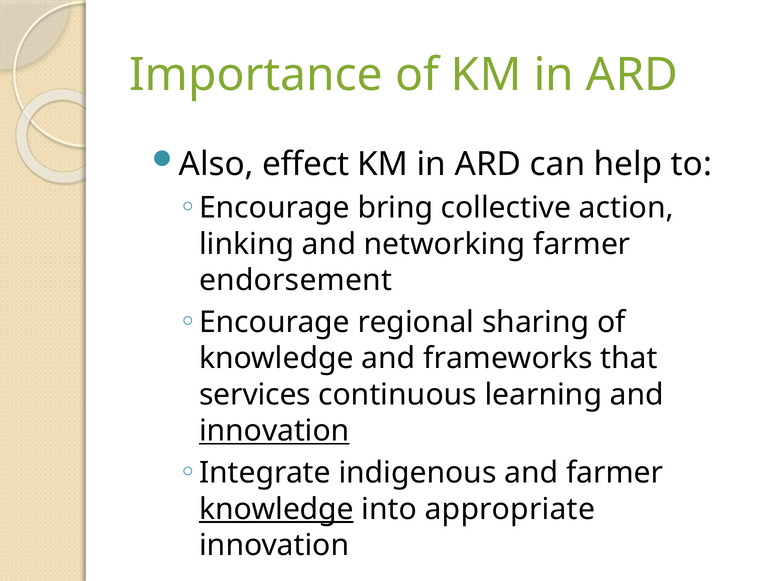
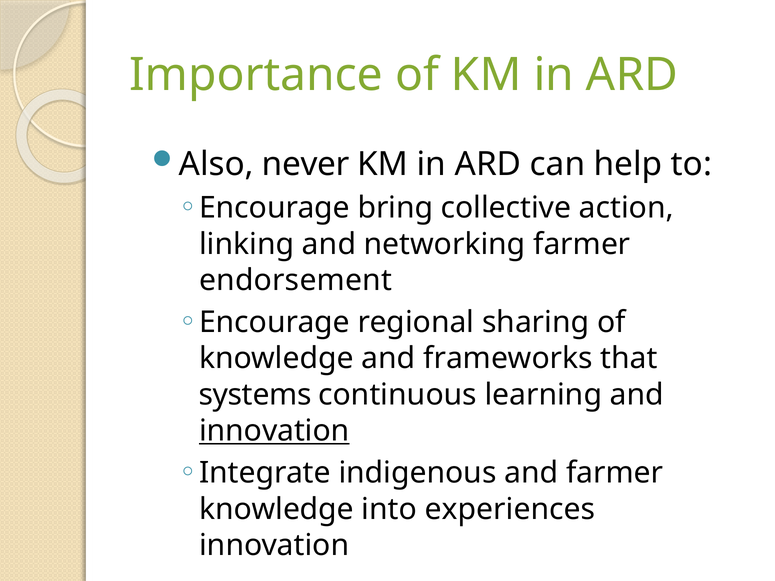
effect: effect -> never (306, 164)
services: services -> systems (255, 395)
knowledge underline: present -> none (276, 509)
appropriate: appropriate -> experiences (510, 509)
